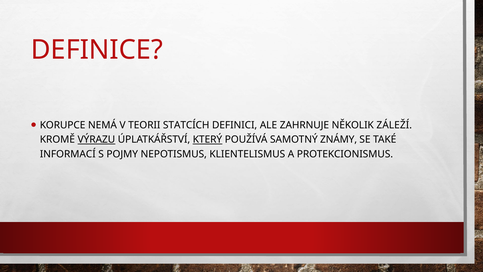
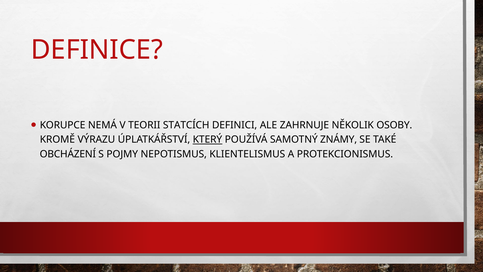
ZÁLEŽÍ: ZÁLEŽÍ -> OSOBY (394, 125)
VÝRAZU underline: present -> none (96, 139)
INFORMACÍ: INFORMACÍ -> OBCHÁZENÍ (68, 154)
